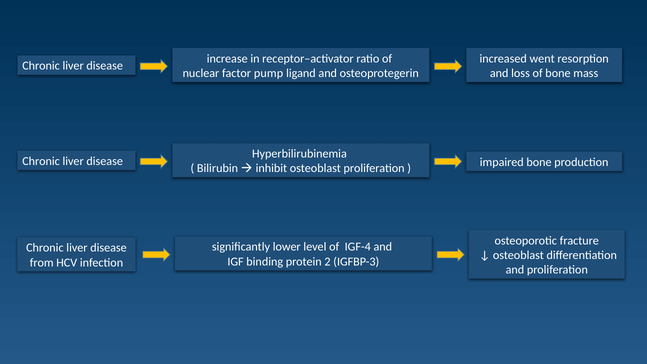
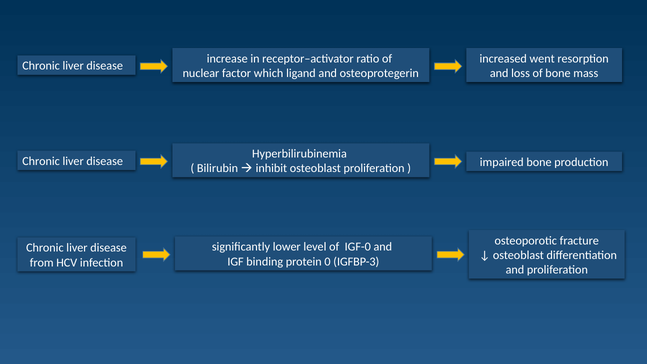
pump: pump -> which (269, 73)
IGF-4: IGF-4 -> IGF-0 (358, 247)
2: 2 -> 0 (328, 261)
